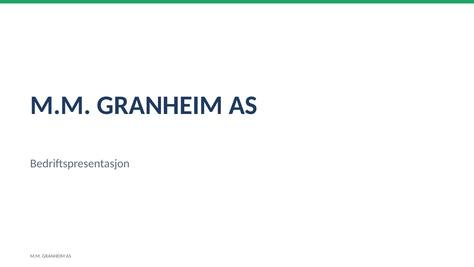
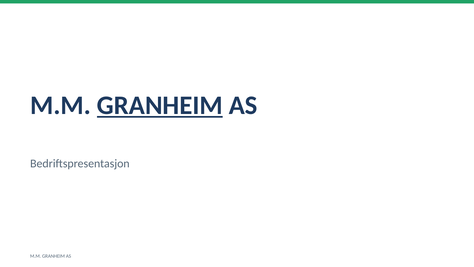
GRANHEIM underline: none -> present (160, 105)
